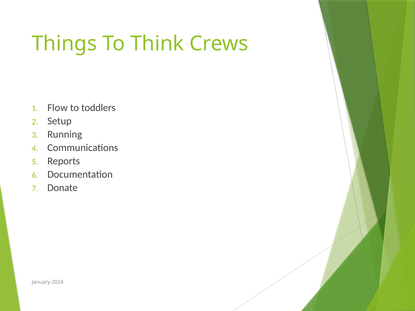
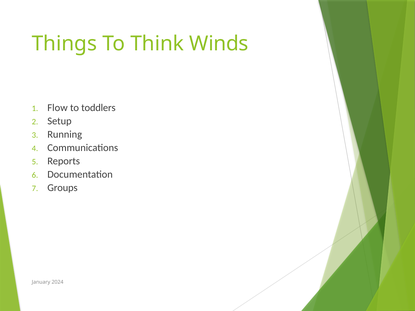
Crews: Crews -> Winds (219, 44)
Donate: Donate -> Groups (62, 188)
